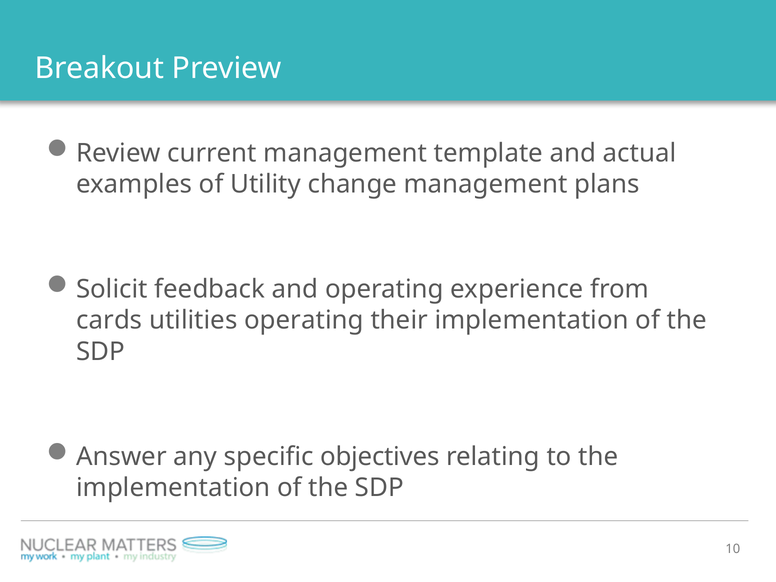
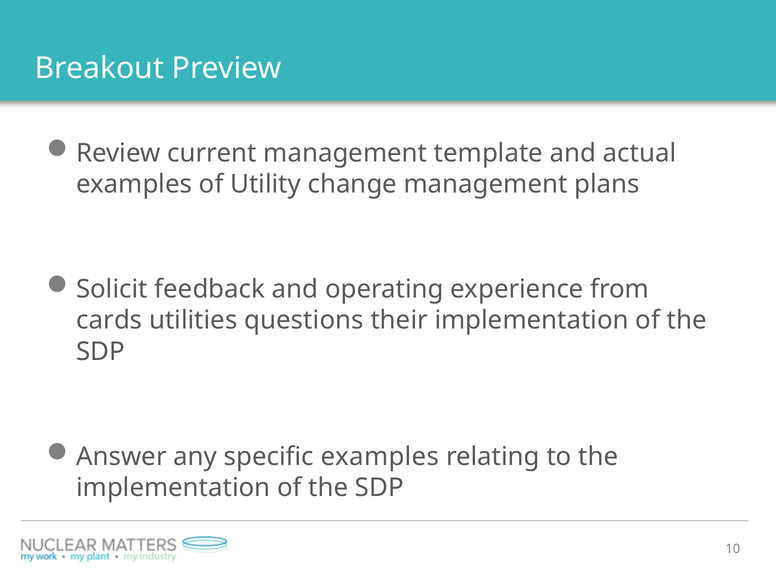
utilities operating: operating -> questions (304, 320)
specific objectives: objectives -> examples (380, 457)
